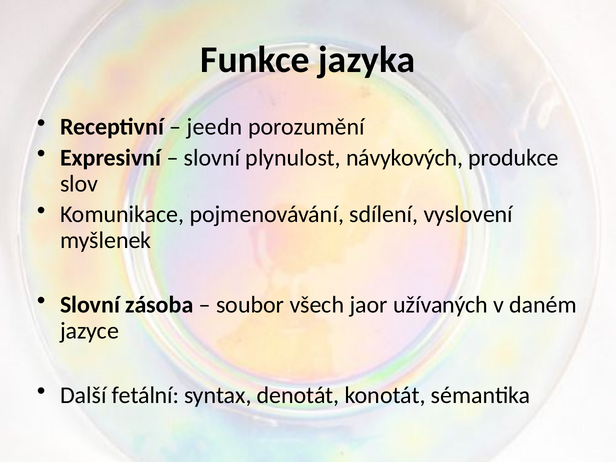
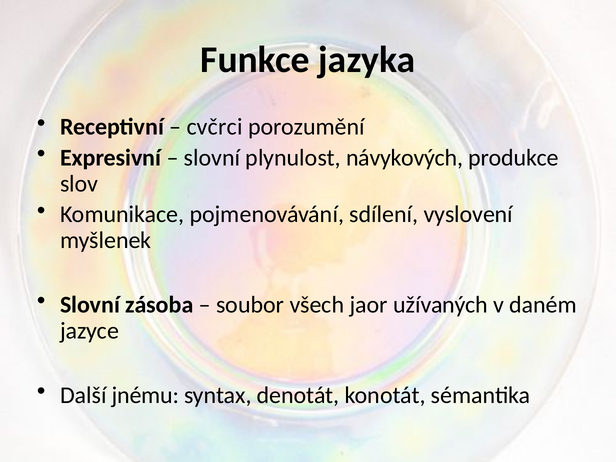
jeedn: jeedn -> cvčrci (215, 127)
fetální: fetální -> jnému (145, 395)
